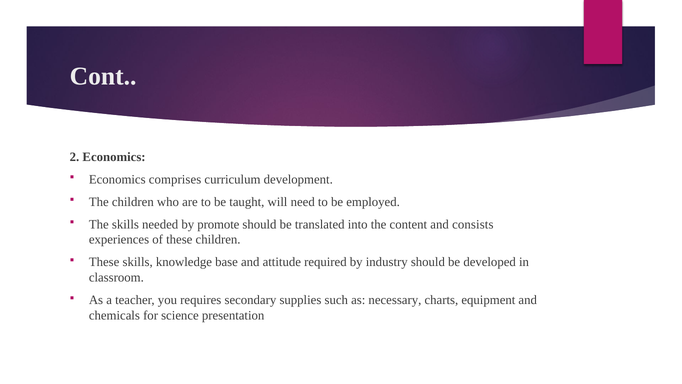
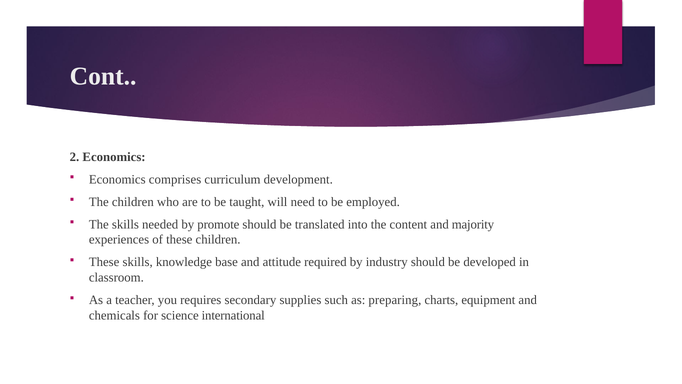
consists: consists -> majority (473, 224)
necessary: necessary -> preparing (395, 300)
presentation: presentation -> international (233, 315)
